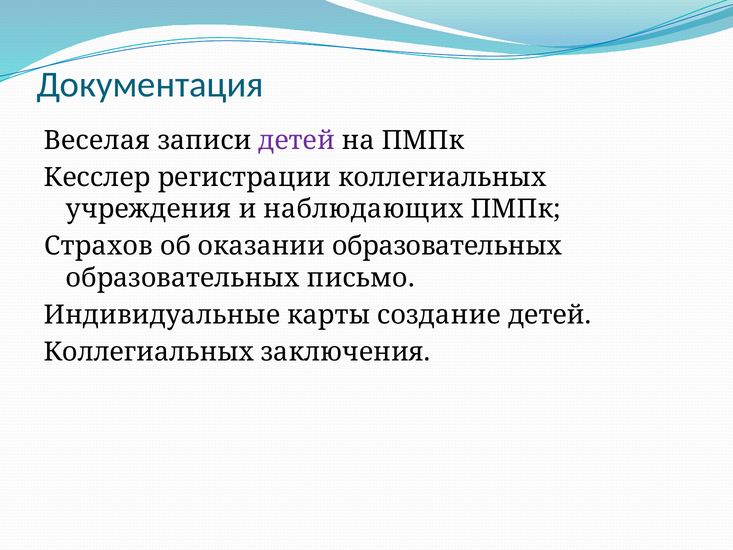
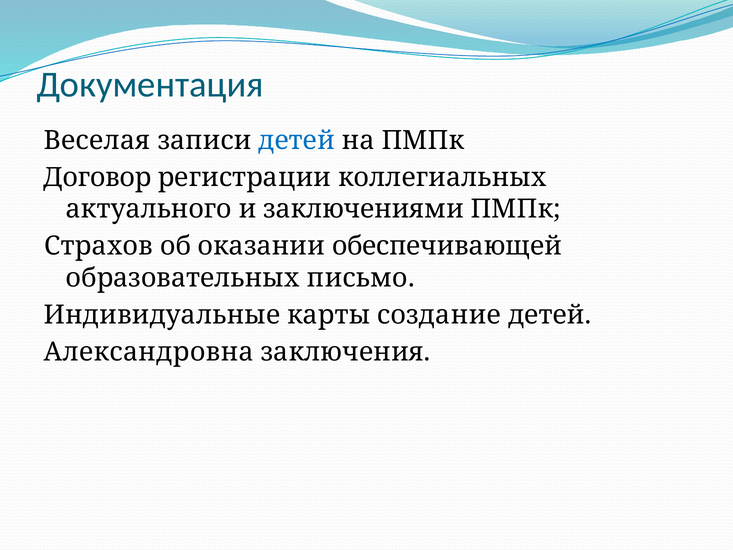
детей colour: purple -> blue (297, 140)
Кесслер: Кесслер -> Договор (97, 177)
учреждения: учреждения -> актуального (149, 209)
наблюдающих: наблюдающих -> заключениями (364, 209)
оказании образовательных: образовательных -> обеспечивающей (447, 246)
Коллегиальных: Коллегиальных -> Александровна (149, 352)
